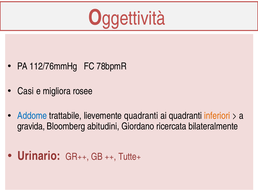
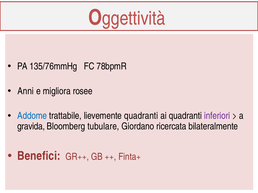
112/76mmHg: 112/76mmHg -> 135/76mmHg (53, 67)
Casi: Casi -> Anni (26, 91)
inferiori colour: orange -> purple (217, 116)
abitudini: abitudini -> tubulare (103, 127)
Urinario: Urinario -> Benefici (39, 156)
Tutte+: Tutte+ -> Finta+ (130, 157)
